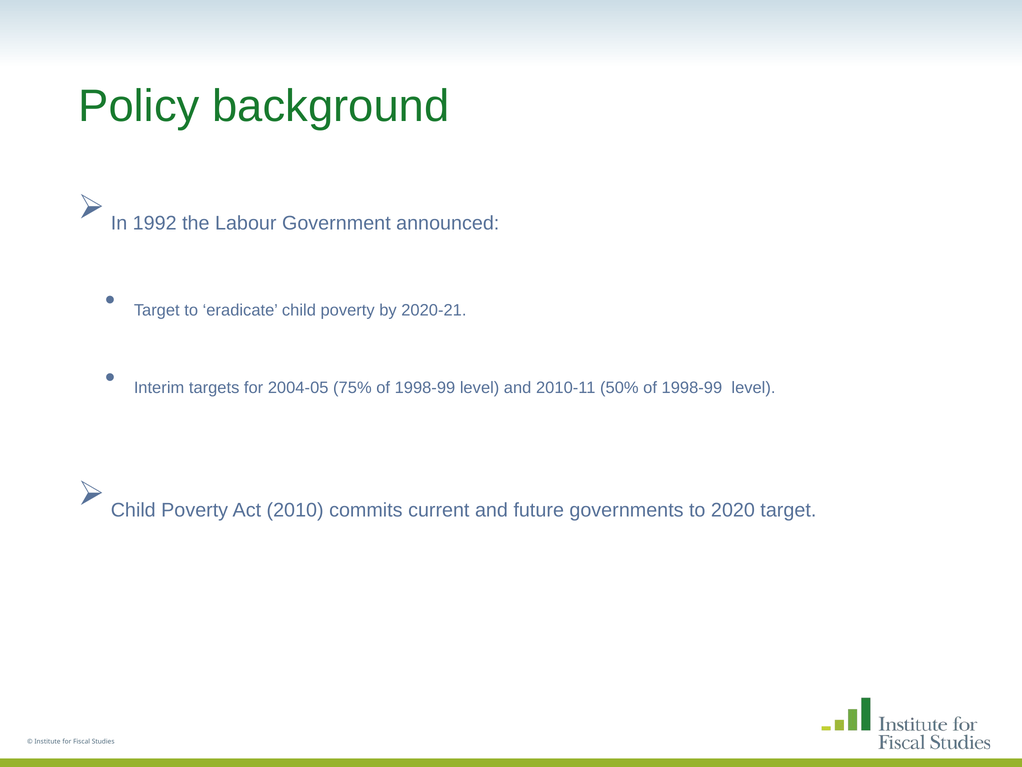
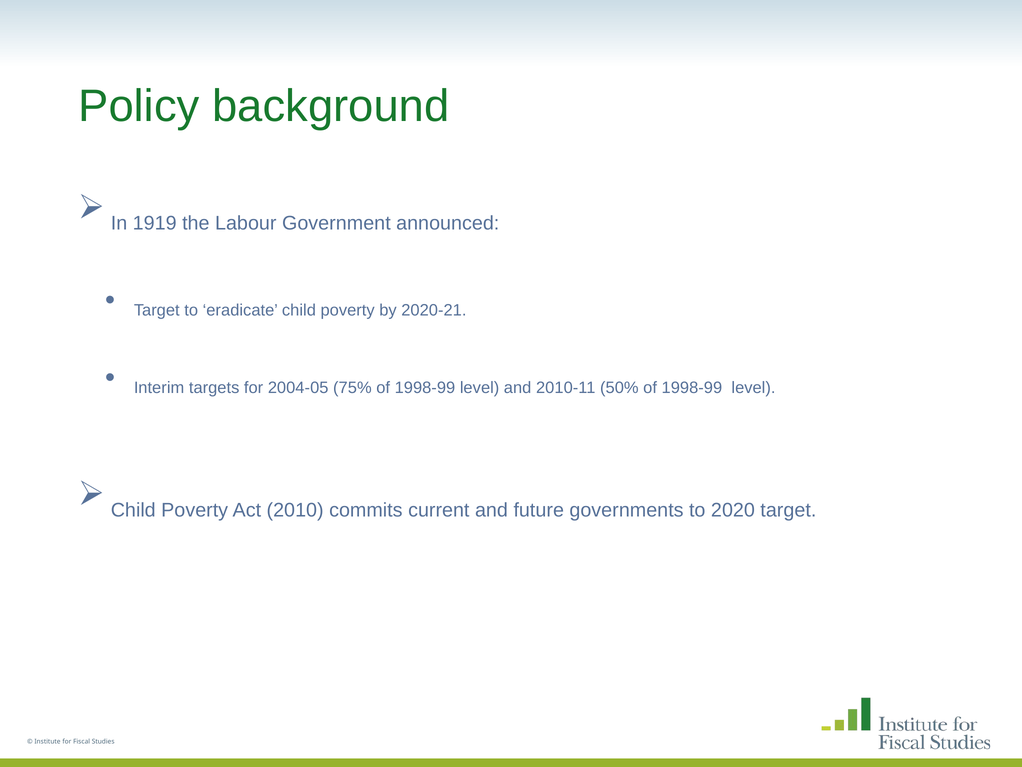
1992: 1992 -> 1919 (155, 223)
